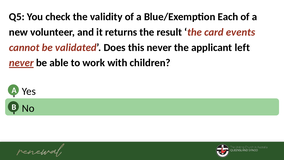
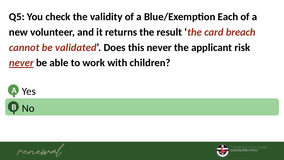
events: events -> breach (241, 32)
left: left -> risk (242, 47)
